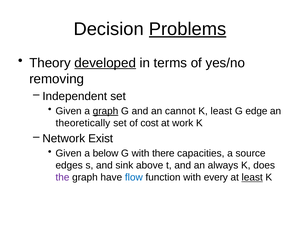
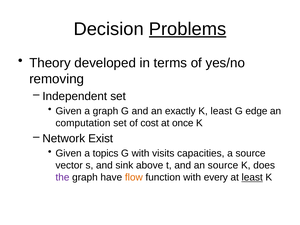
developed underline: present -> none (105, 63)
graph underline: present -> none (106, 111)
cannot: cannot -> exactly (180, 111)
theoretically: theoretically -> computation (83, 123)
work: work -> once (183, 123)
below: below -> topics (106, 153)
there: there -> visits (163, 153)
edges: edges -> vector (69, 165)
an always: always -> source (223, 165)
flow colour: blue -> orange (134, 177)
